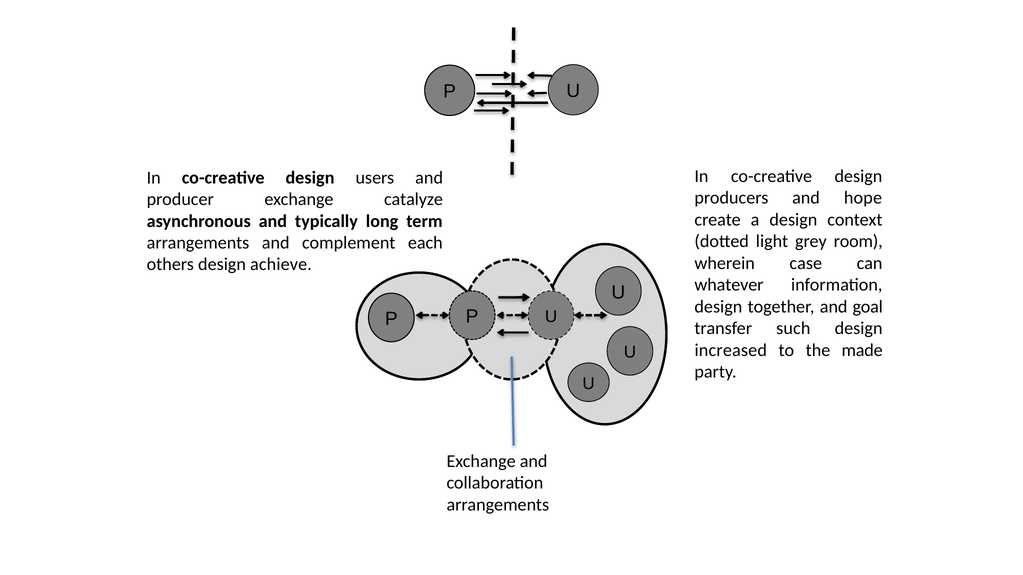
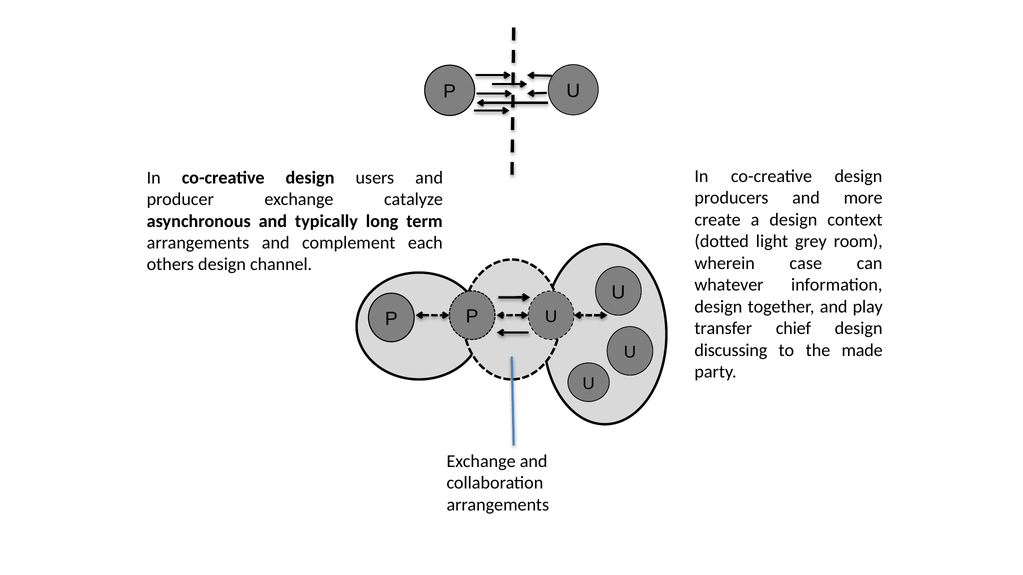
hope: hope -> more (863, 198)
achieve: achieve -> channel (281, 265)
goal: goal -> play (868, 307)
such: such -> chief (793, 329)
increased: increased -> discussing (731, 350)
